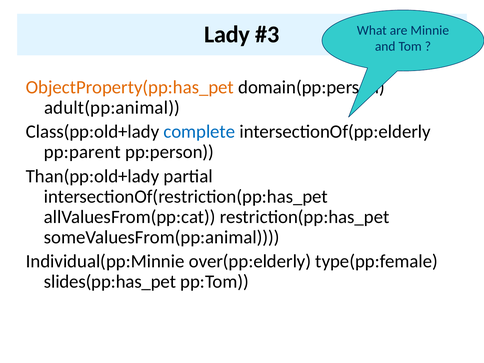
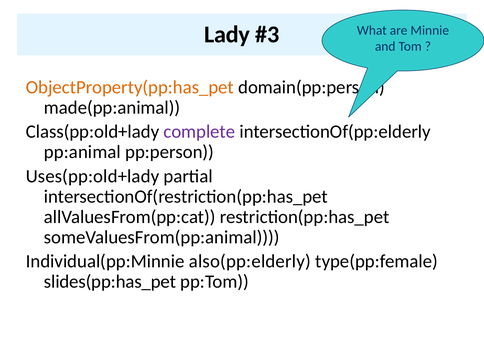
adult(pp:animal: adult(pp:animal -> made(pp:animal (112, 108)
complete colour: blue -> purple (199, 132)
pp:parent: pp:parent -> pp:animal (82, 152)
Than(pp:old+lady: Than(pp:old+lady -> Uses(pp:old+lady (92, 176)
over(pp:elderly: over(pp:elderly -> also(pp:elderly (250, 261)
